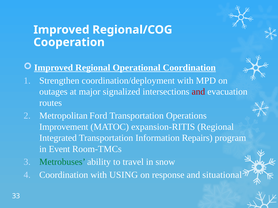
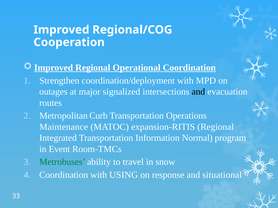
and colour: red -> black (198, 92)
Ford: Ford -> Curb (98, 116)
Improvement: Improvement -> Maintenance (64, 127)
Repairs: Repairs -> Normal (197, 138)
